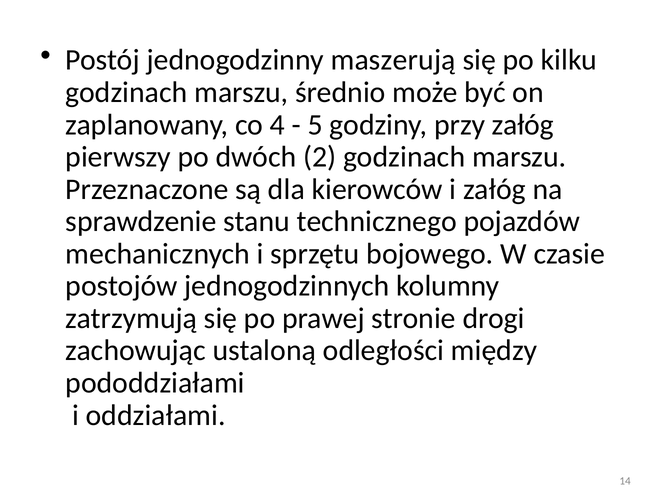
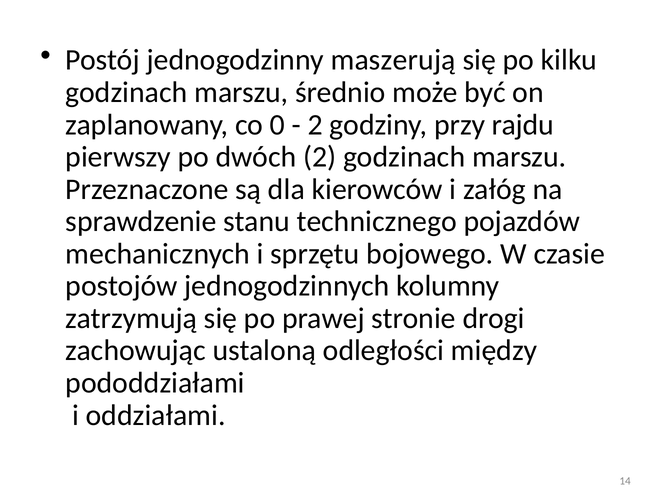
4: 4 -> 0 (278, 124)
5: 5 -> 2 (315, 124)
przy załóg: załóg -> rajdu (523, 124)
